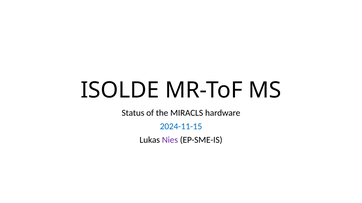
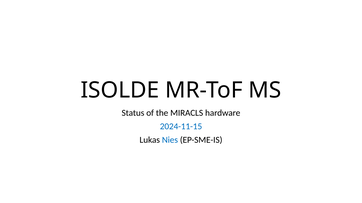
Nies colour: purple -> blue (170, 140)
